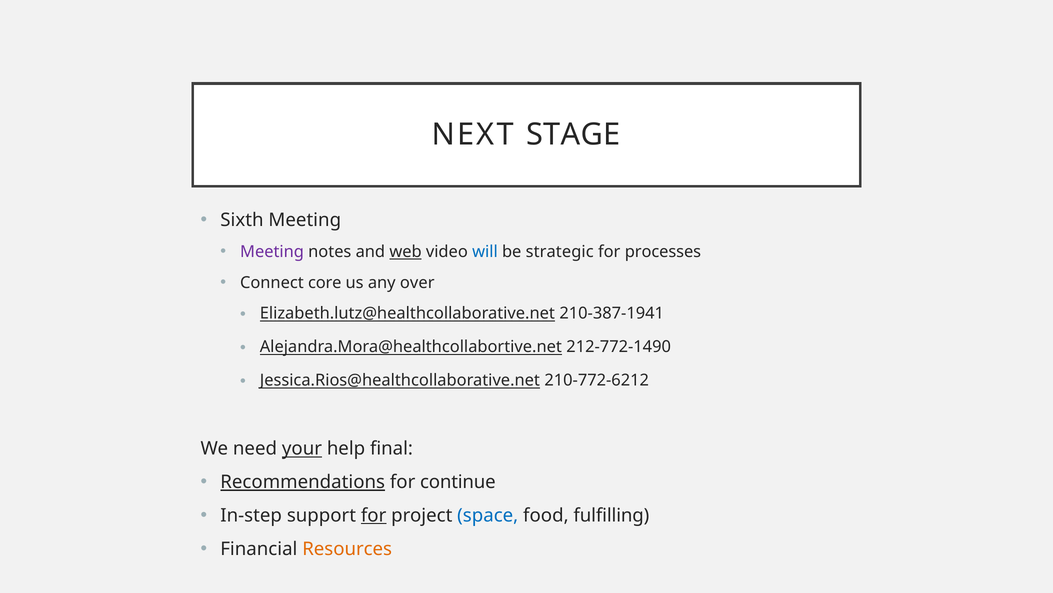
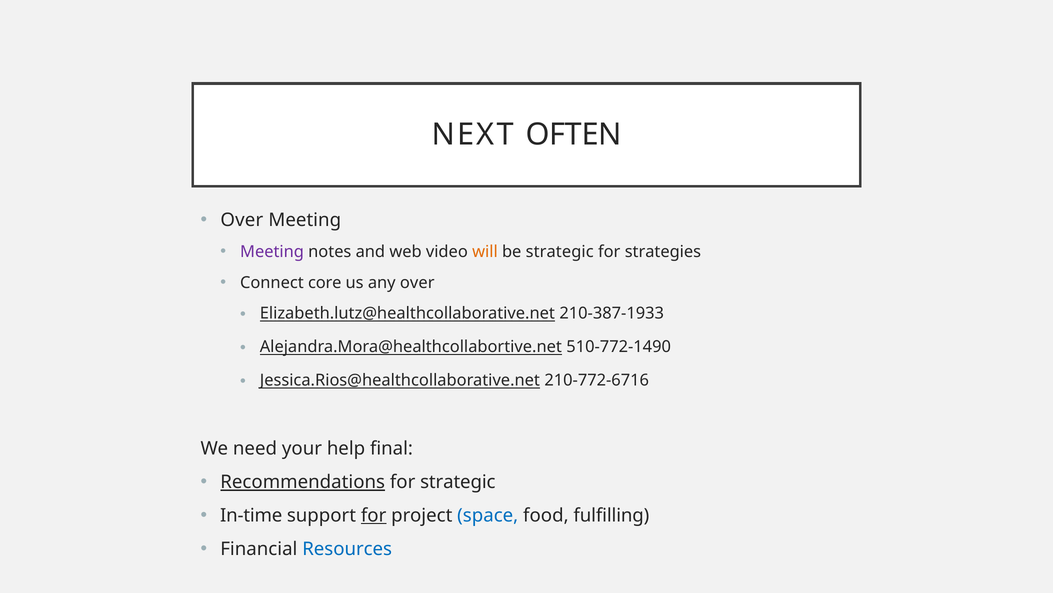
STAGE: STAGE -> OFTEN (574, 134)
Sixth: Sixth -> Over (242, 220)
web underline: present -> none (406, 252)
will colour: blue -> orange (485, 252)
processes: processes -> strategies (663, 252)
210-387-1941: 210-387-1941 -> 210-387-1933 (612, 313)
212-772-1490: 212-772-1490 -> 510-772-1490 (619, 346)
210-772-6212: 210-772-6212 -> 210-772-6716 (597, 380)
your underline: present -> none (302, 448)
for continue: continue -> strategic (458, 482)
In-step: In-step -> In-time (251, 515)
Resources colour: orange -> blue (347, 548)
